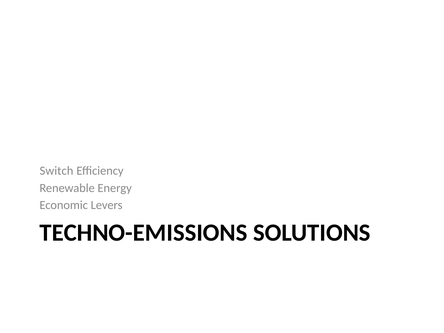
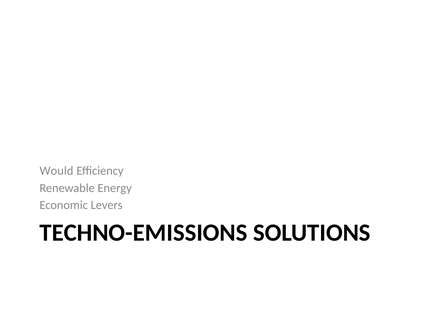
Switch: Switch -> Would (57, 171)
